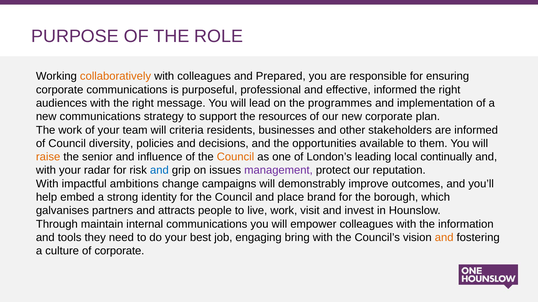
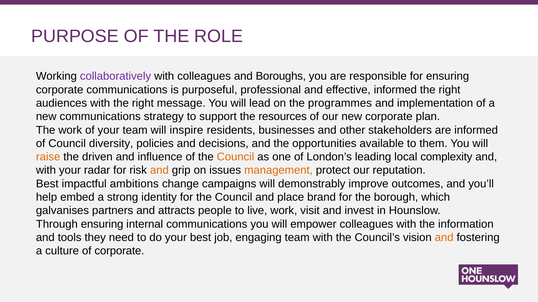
collaboratively colour: orange -> purple (116, 76)
Prepared: Prepared -> Boroughs (281, 76)
criteria: criteria -> inspire (186, 130)
senior: senior -> driven (97, 157)
continually: continually -> complexity (446, 157)
and colour: blue -> orange (159, 171)
management colour: purple -> orange (278, 171)
With: With -> Best (47, 184)
Through maintain: maintain -> ensuring (102, 224)
engaging bring: bring -> team (297, 238)
